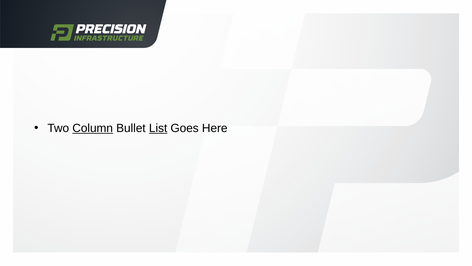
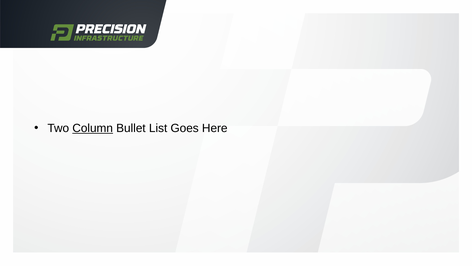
List underline: present -> none (158, 128)
